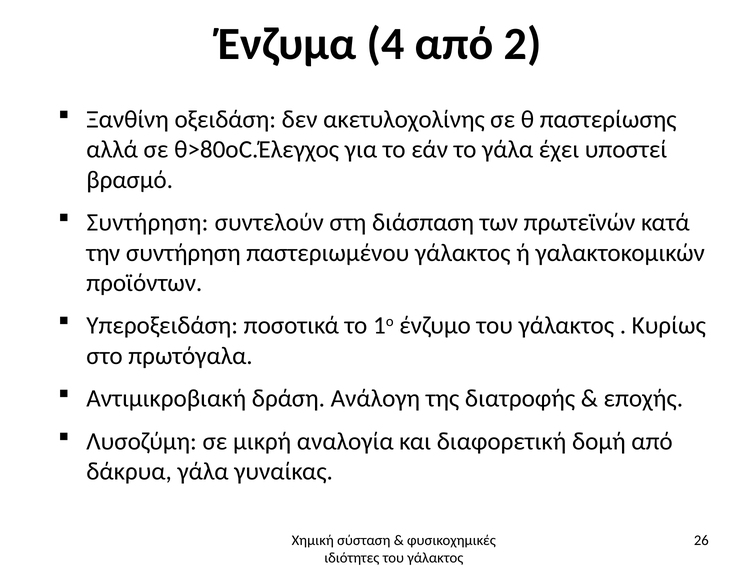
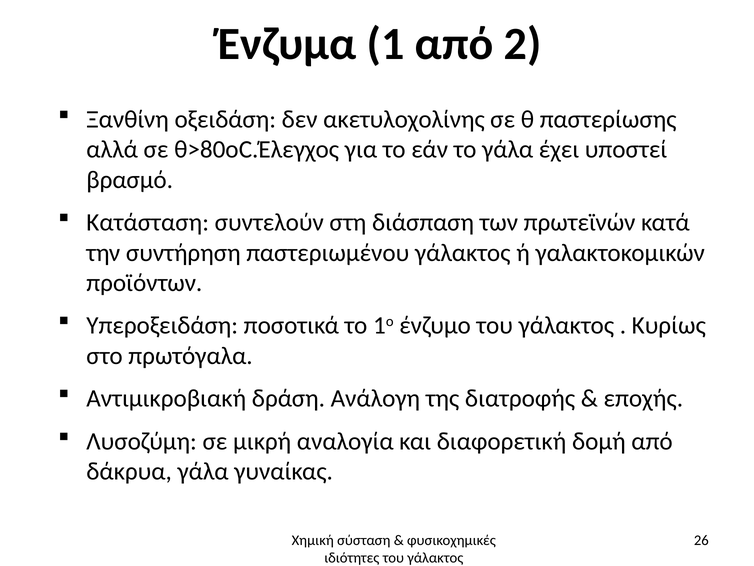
4: 4 -> 1 (386, 44)
Συντήρηση: Συντήρηση -> Κατάσταση (148, 222)
